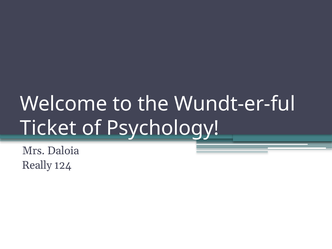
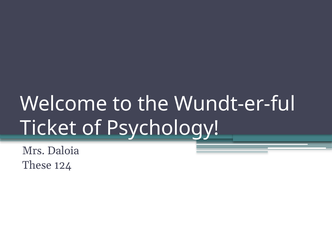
Really: Really -> These (37, 165)
